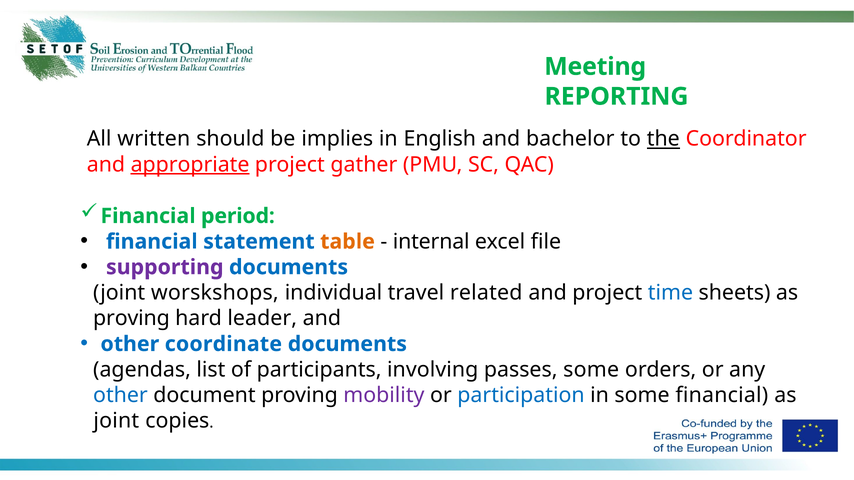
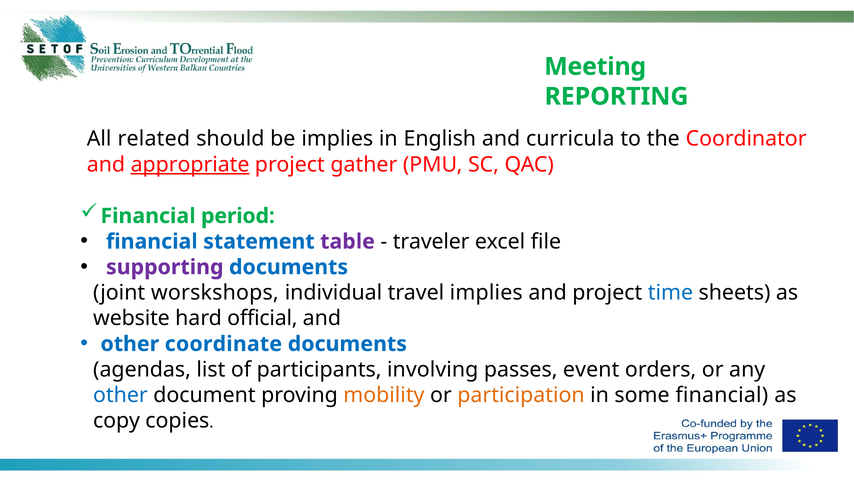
written: written -> related (154, 139)
bachelor: bachelor -> curricula (570, 139)
the underline: present -> none (663, 139)
table colour: orange -> purple (348, 242)
internal: internal -> traveler (431, 242)
travel related: related -> implies (486, 293)
proving: proving -> website (131, 319)
leader: leader -> official (262, 319)
passes some: some -> event (591, 370)
mobility colour: purple -> orange (384, 396)
participation colour: blue -> orange (521, 396)
joint: joint -> copy (117, 421)
